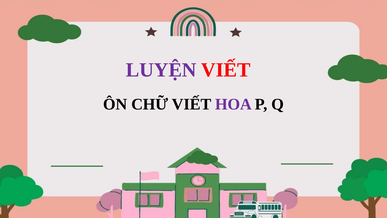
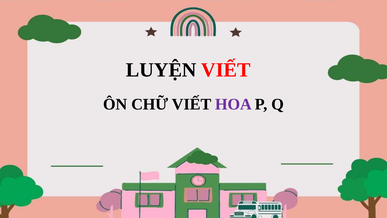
LUYỆN colour: purple -> black (161, 70)
